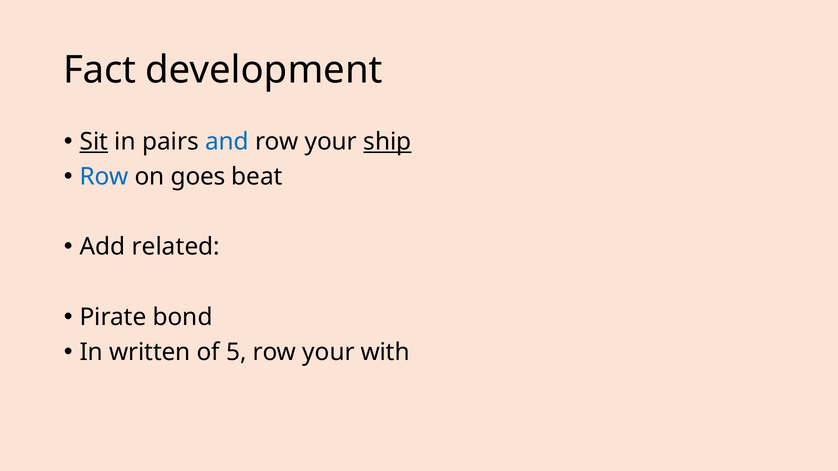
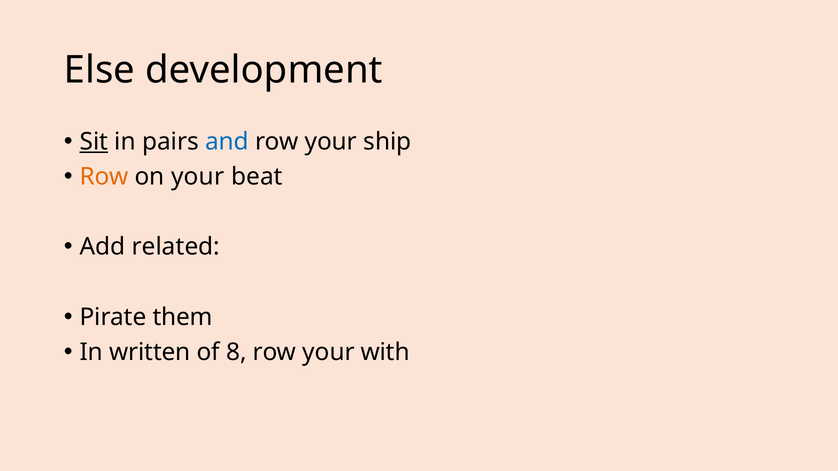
Fact: Fact -> Else (100, 70)
ship underline: present -> none (387, 142)
Row colour: blue -> orange (104, 177)
on goes: goes -> your (198, 177)
bond: bond -> them (183, 317)
5: 5 -> 8 (236, 353)
